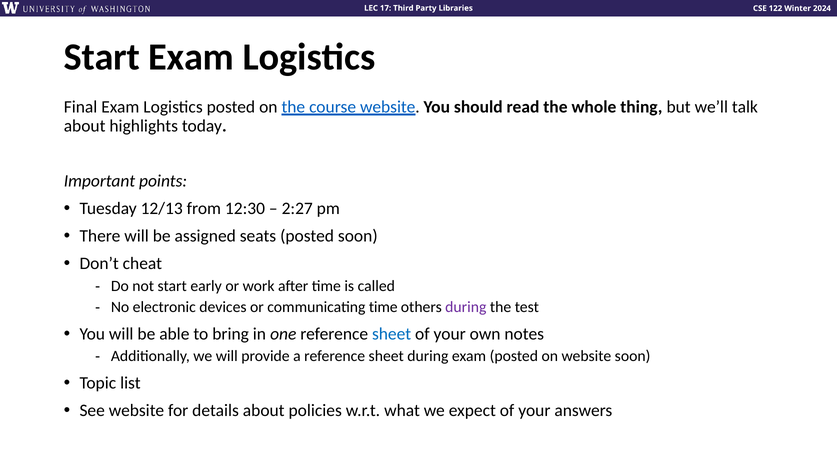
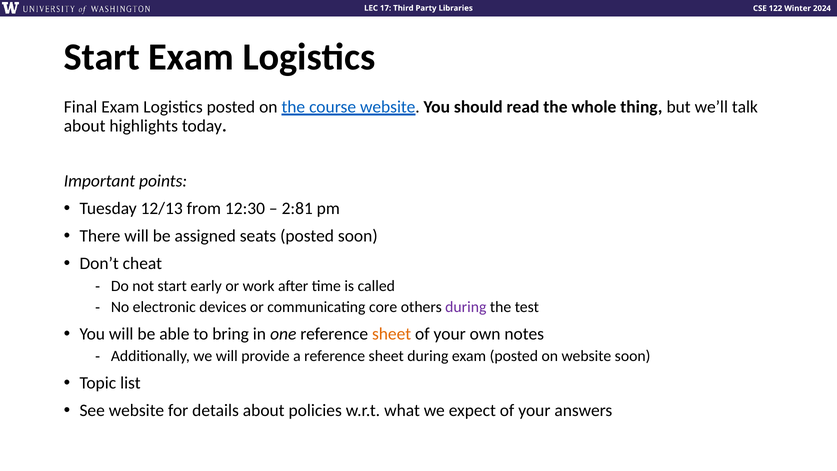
2:27: 2:27 -> 2:81 (297, 209)
communicating time: time -> core (383, 307)
sheet colour: blue -> orange (392, 334)
